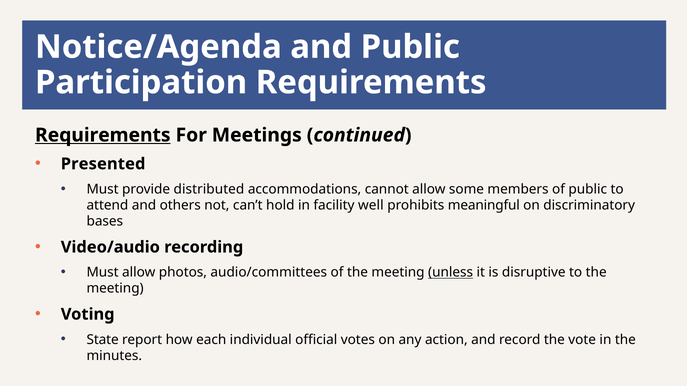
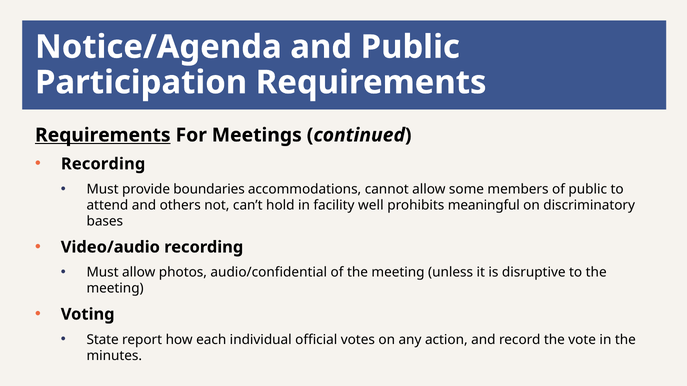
Presented: Presented -> Recording (103, 164)
distributed: distributed -> boundaries (209, 189)
audio/committees: audio/committees -> audio/confidential (269, 273)
unless underline: present -> none (451, 273)
